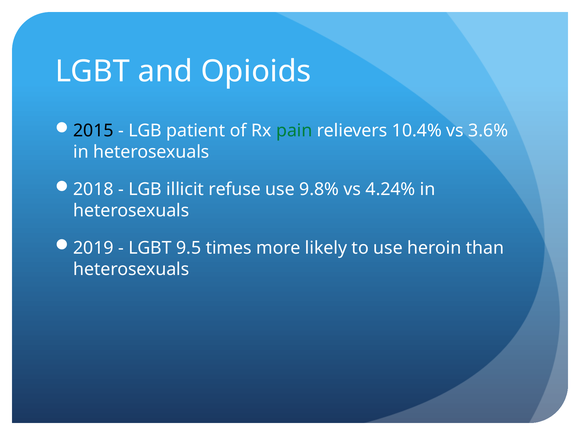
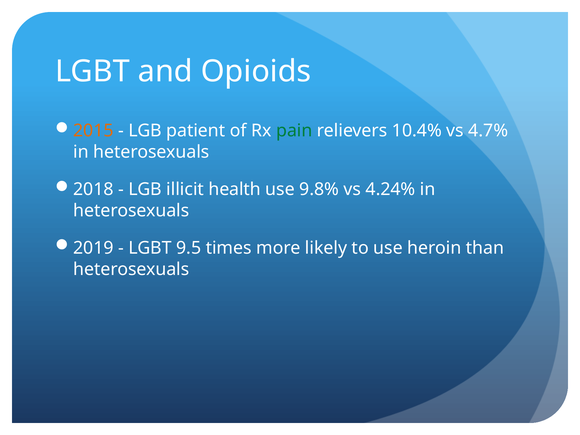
2015 colour: black -> orange (93, 131)
3.6%: 3.6% -> 4.7% (488, 131)
refuse: refuse -> health (235, 189)
